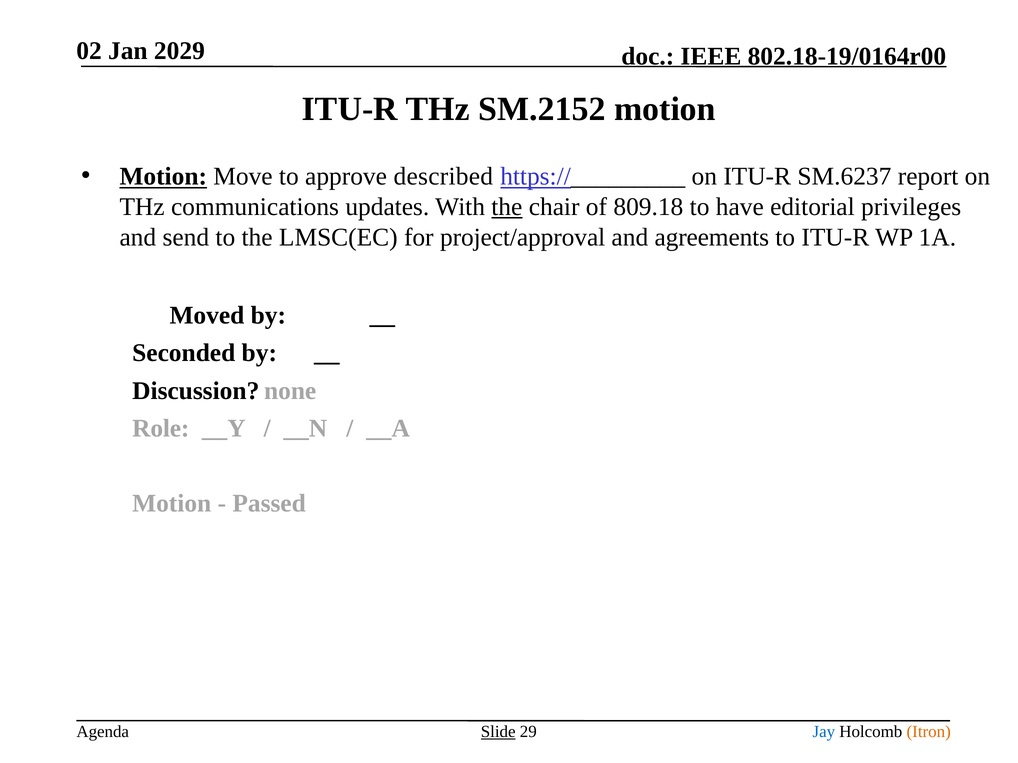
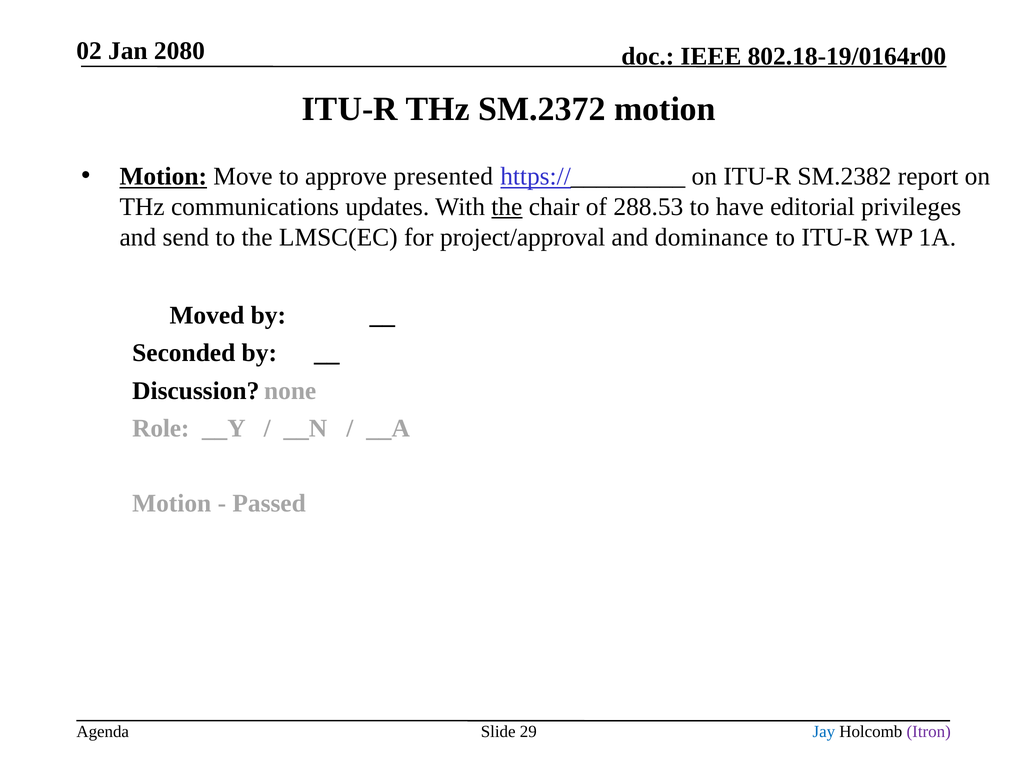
2029: 2029 -> 2080 (179, 51)
SM.2152: SM.2152 -> SM.2372 (542, 109)
described: described -> presented (443, 177)
SM.6237: SM.6237 -> SM.2382 (844, 177)
809.18: 809.18 -> 288.53 (648, 207)
agreements: agreements -> dominance (712, 238)
Slide underline: present -> none (498, 732)
Itron colour: orange -> purple (929, 732)
